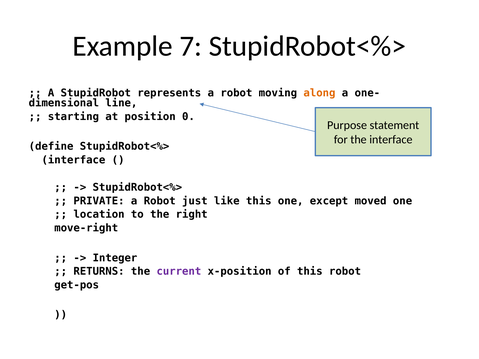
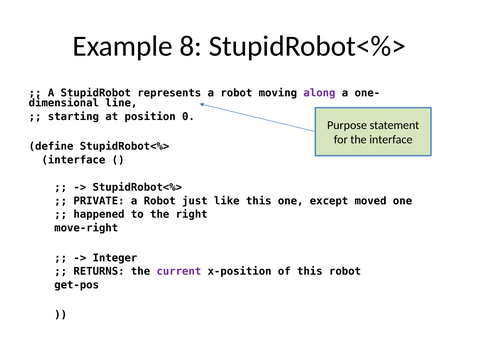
7: 7 -> 8 (191, 46)
along colour: orange -> purple (319, 93)
location: location -> happened (99, 215)
